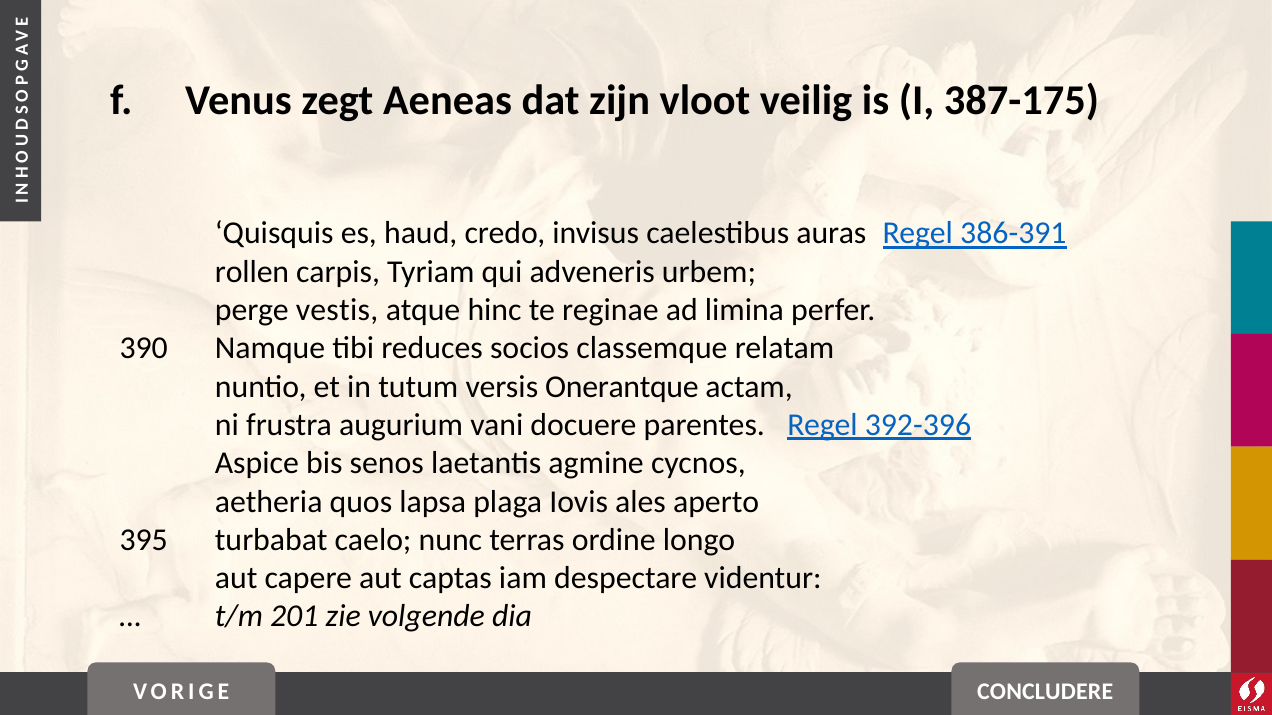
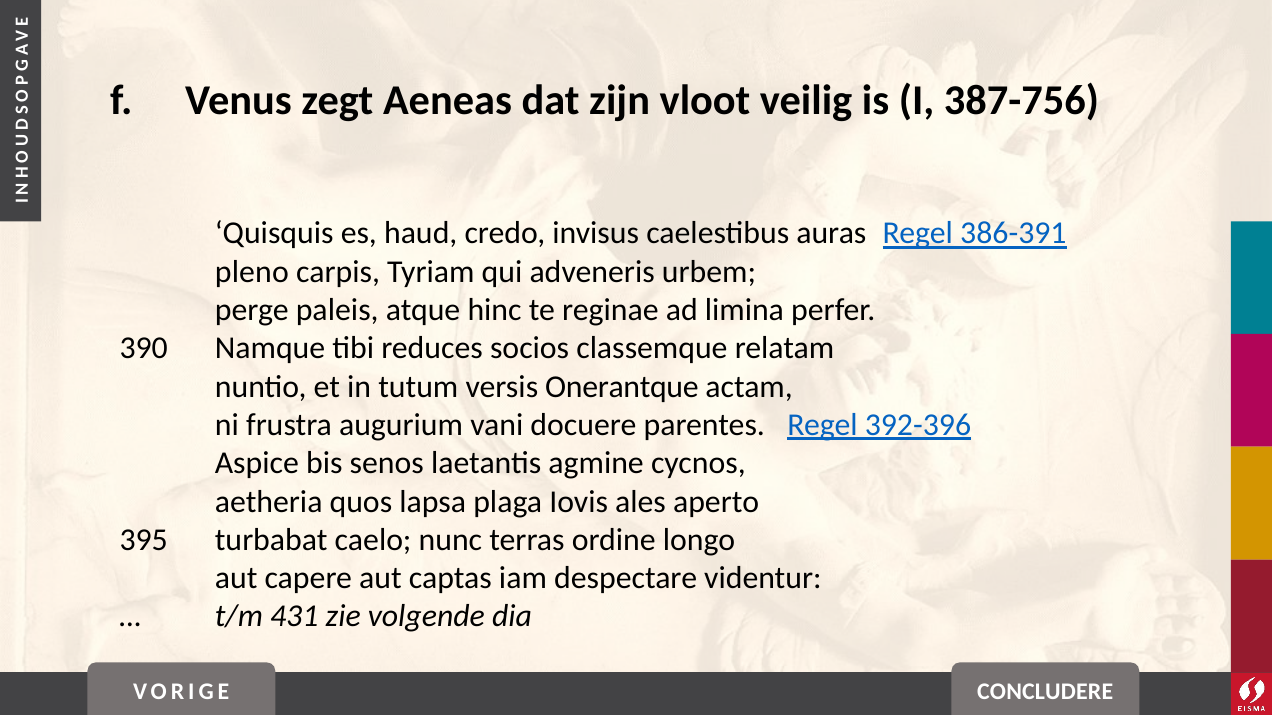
387-175: 387-175 -> 387-756 (1021, 101)
rollen: rollen -> pleno (252, 272)
vestis: vestis -> paleis (337, 310)
201: 201 -> 431 (294, 616)
